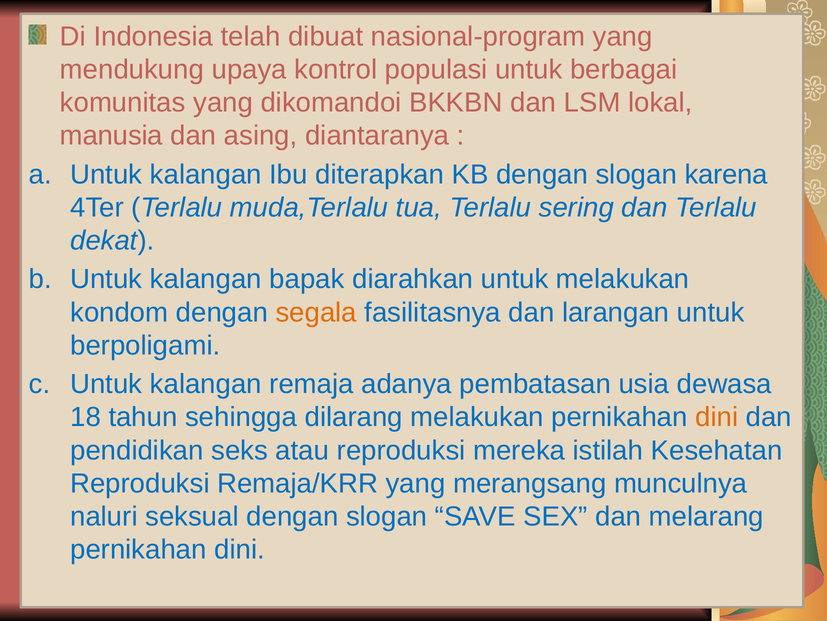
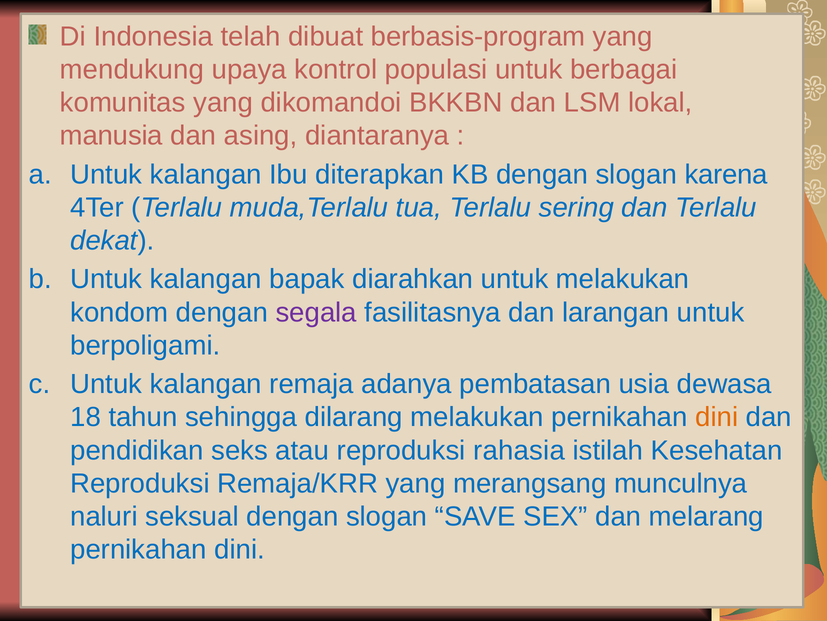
nasional-program: nasional-program -> berbasis-program (478, 36)
segala colour: orange -> purple (316, 312)
mereka: mereka -> rahasia (519, 450)
